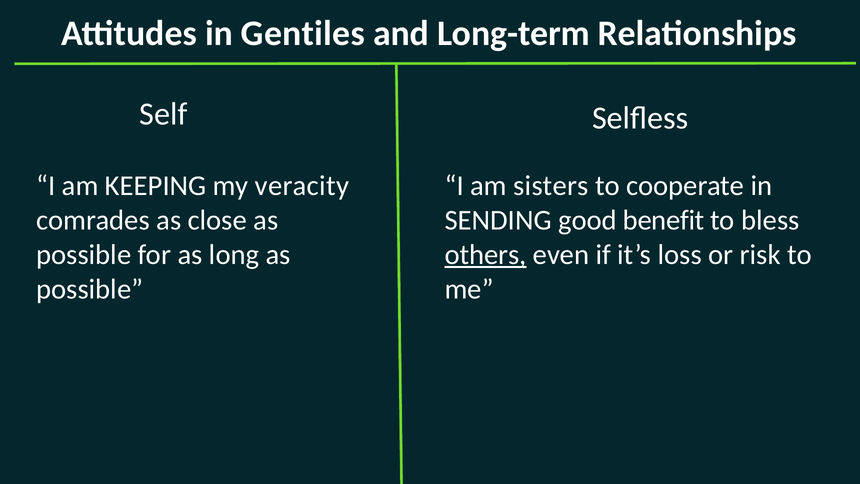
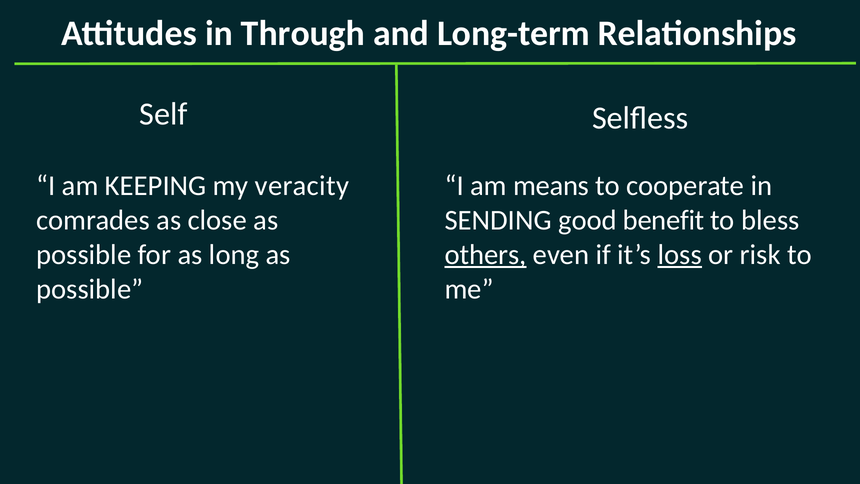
Gentiles: Gentiles -> Through (303, 33)
sisters: sisters -> means (551, 186)
loss underline: none -> present (680, 255)
